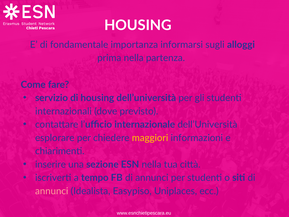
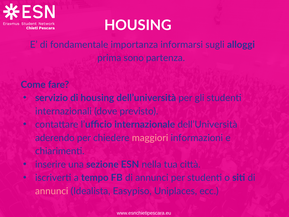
prima nella: nella -> sono (134, 58)
esplorare: esplorare -> aderendo (55, 138)
maggiori colour: yellow -> pink (150, 138)
